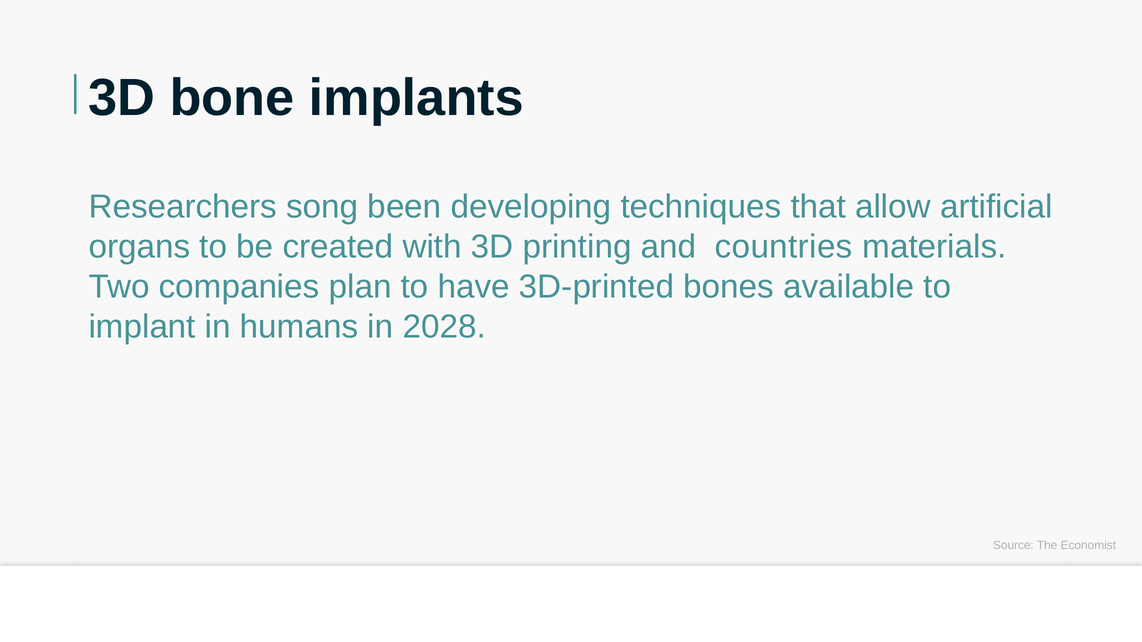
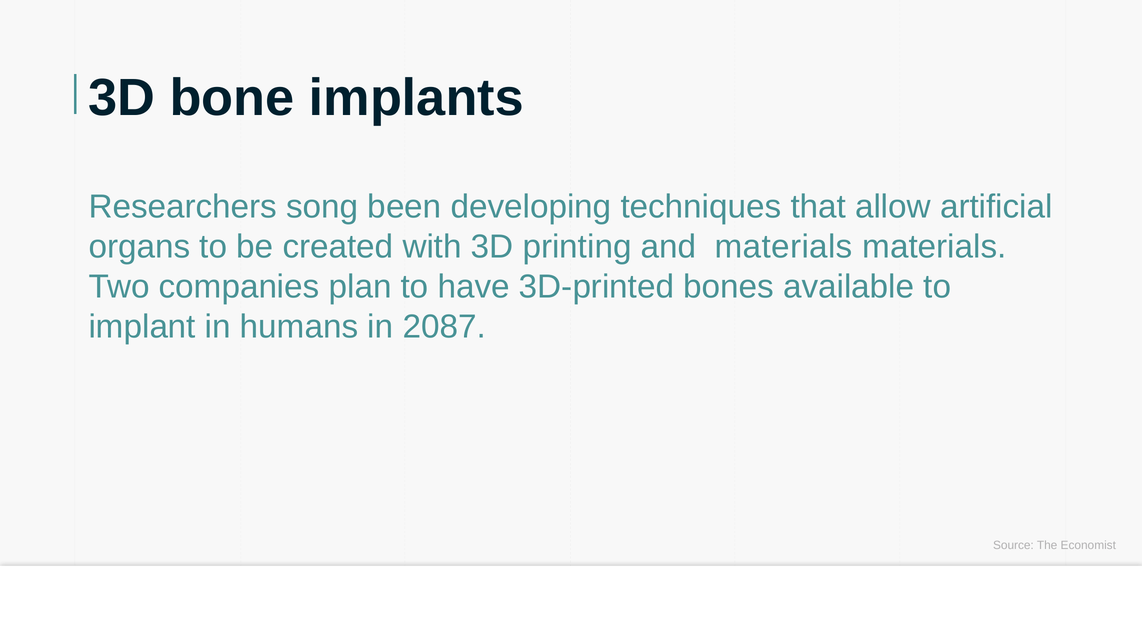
and countries: countries -> materials (784, 247)
2028: 2028 -> 2087 (444, 327)
